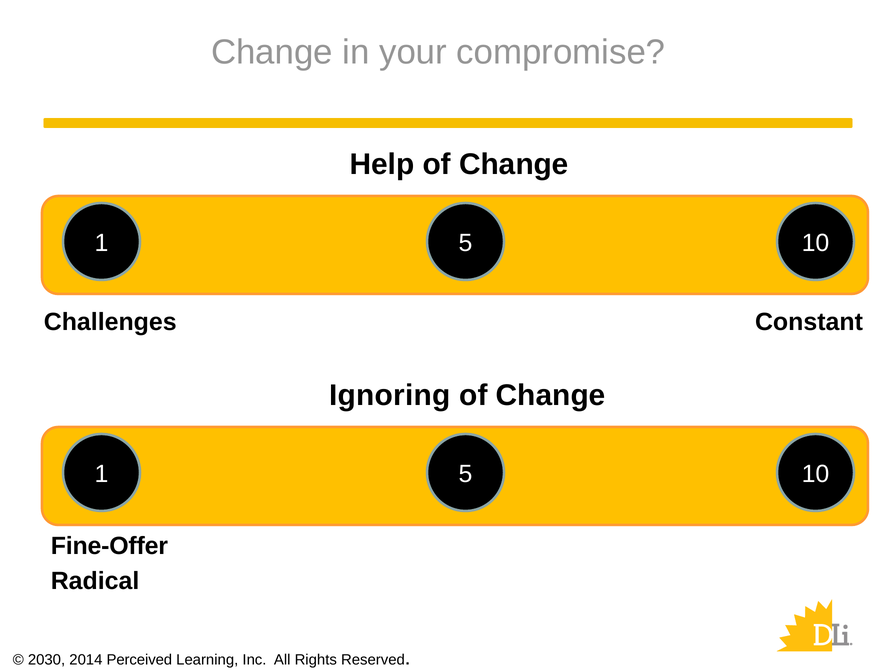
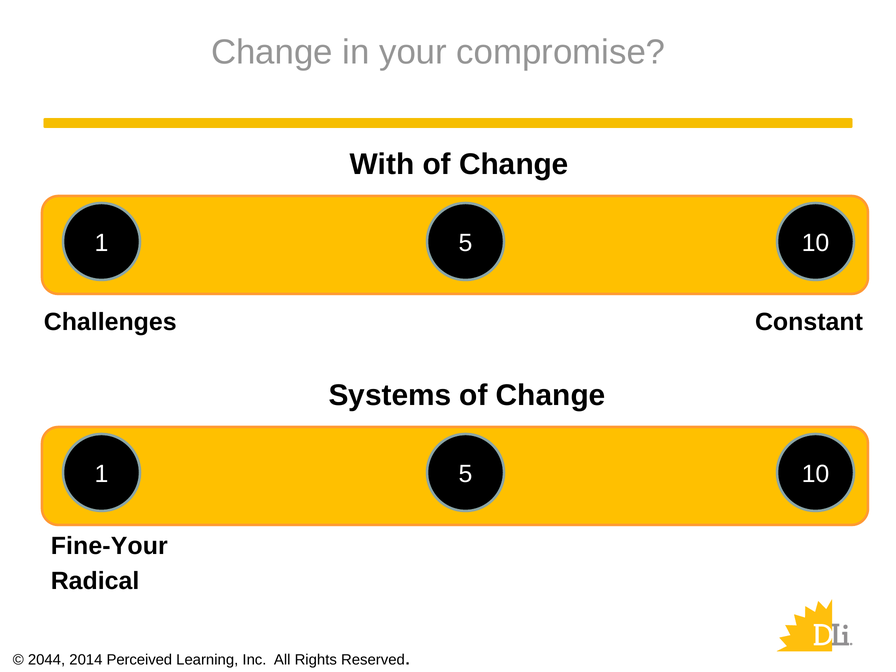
Help: Help -> With (382, 165)
Ignoring: Ignoring -> Systems (390, 395)
Fine-Offer: Fine-Offer -> Fine-Your (109, 546)
2030: 2030 -> 2044 (47, 660)
